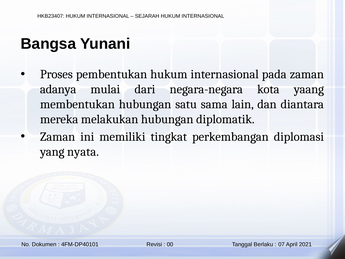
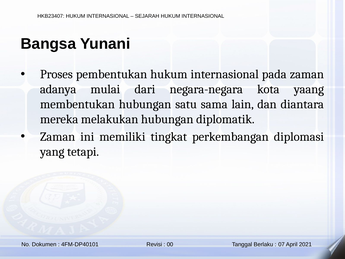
nyata: nyata -> tetapi (83, 152)
